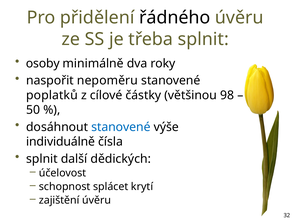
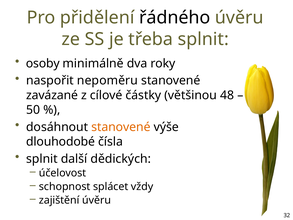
poplatků: poplatků -> zavázané (52, 95)
98: 98 -> 48 (227, 95)
stanovené colour: blue -> orange (121, 127)
individuálně: individuálně -> dlouhodobé (61, 142)
krytí: krytí -> vždy (142, 186)
